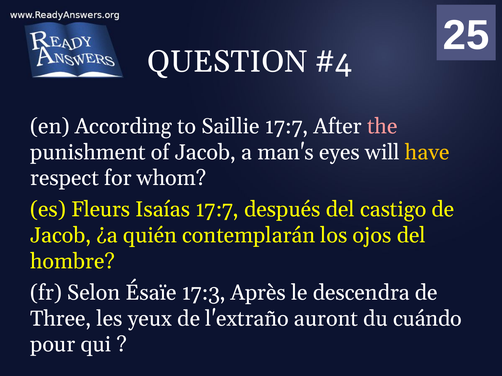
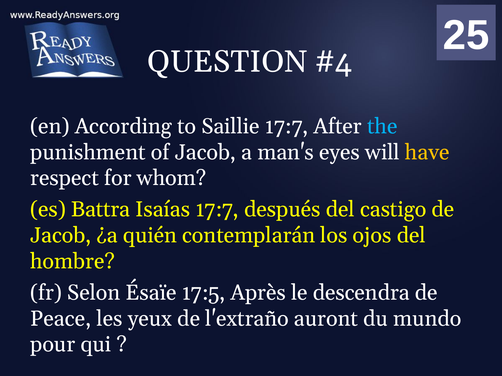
the colour: pink -> light blue (382, 126)
Fleurs: Fleurs -> Battra (101, 210)
17:3: 17:3 -> 17:5 (204, 293)
Three: Three -> Peace (61, 319)
cuándo: cuándo -> mundo (427, 319)
